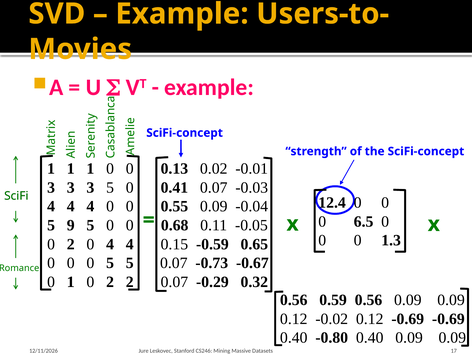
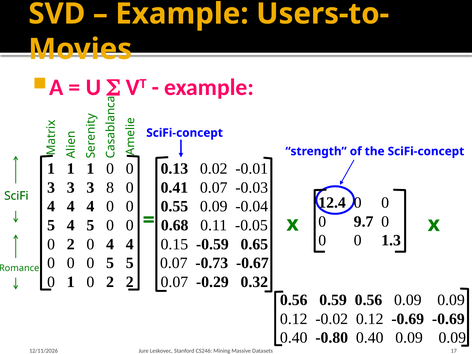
3 5: 5 -> 8 (110, 188)
6.5: 6.5 -> 9.7 (364, 221)
5 9: 9 -> 4 (71, 225)
